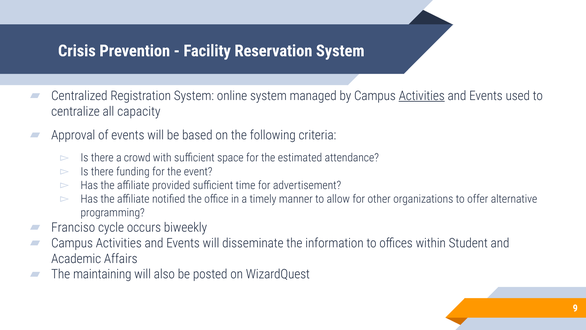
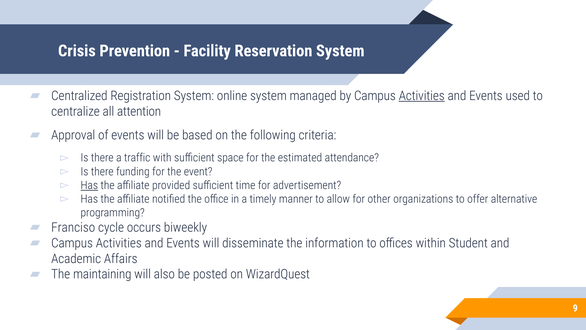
capacity: capacity -> attention (139, 111)
crowd: crowd -> traffic (137, 158)
Has underline: none -> present (89, 185)
